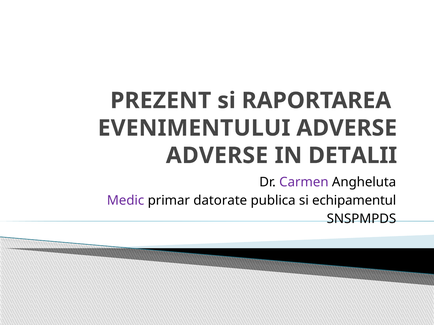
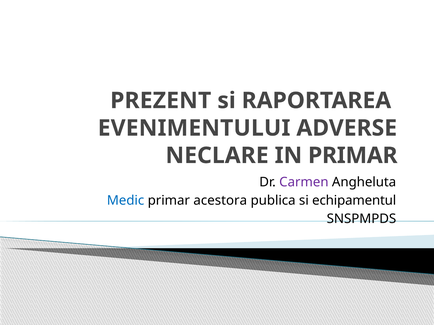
ADVERSE: ADVERSE -> NECLARE (217, 156)
IN DETALII: DETALII -> PRIMAR (353, 156)
Medic colour: purple -> blue (126, 201)
datorate: datorate -> acestora (220, 201)
